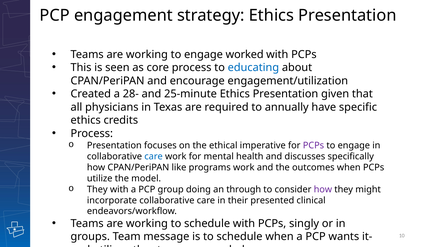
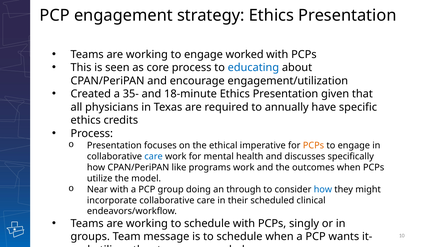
28-: 28- -> 35- (131, 94)
25-minute: 25-minute -> 18-minute (191, 94)
PCPs colour: purple -> orange (313, 145)
They: They -> Near (97, 189)
how colour: purple -> blue (323, 189)
presented: presented -> scheduled (272, 200)
